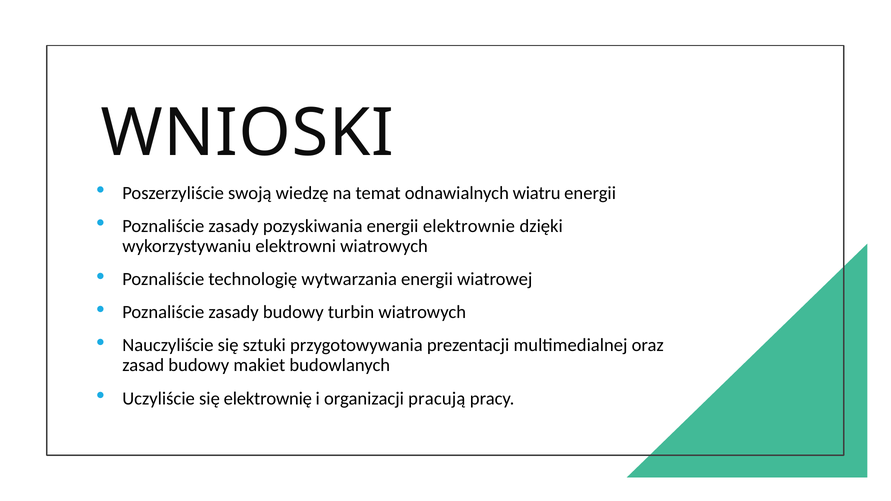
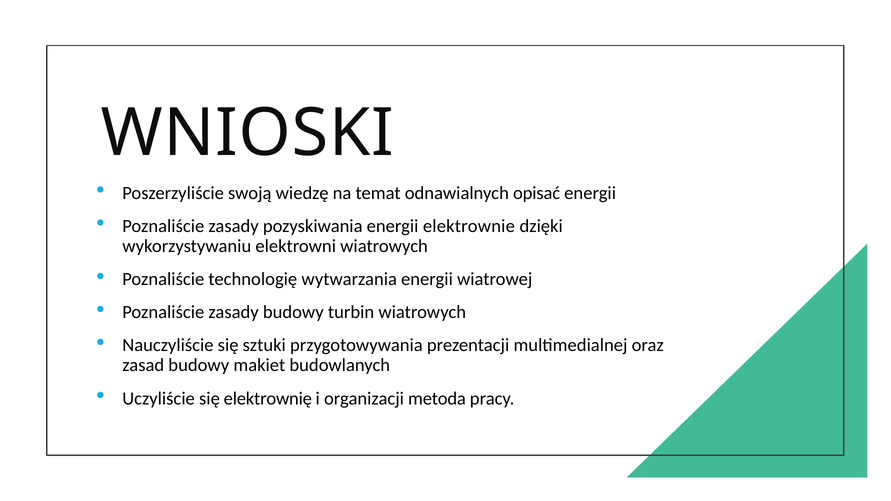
wiatru: wiatru -> opisać (537, 193)
pracują: pracują -> metoda (437, 399)
